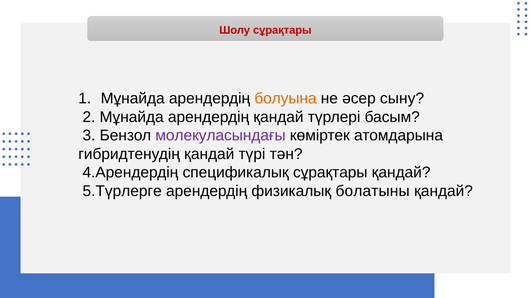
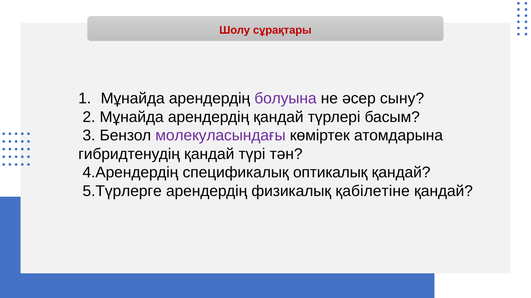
болуына colour: orange -> purple (285, 99)
спецификалық сұрақтары: сұрақтары -> оптикалық (330, 173)
болатыны: болатыны -> қабілетіне (373, 191)
